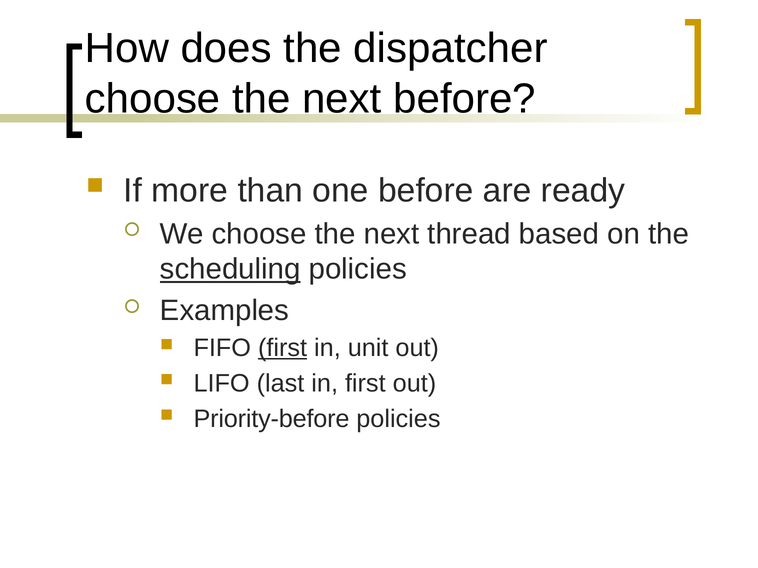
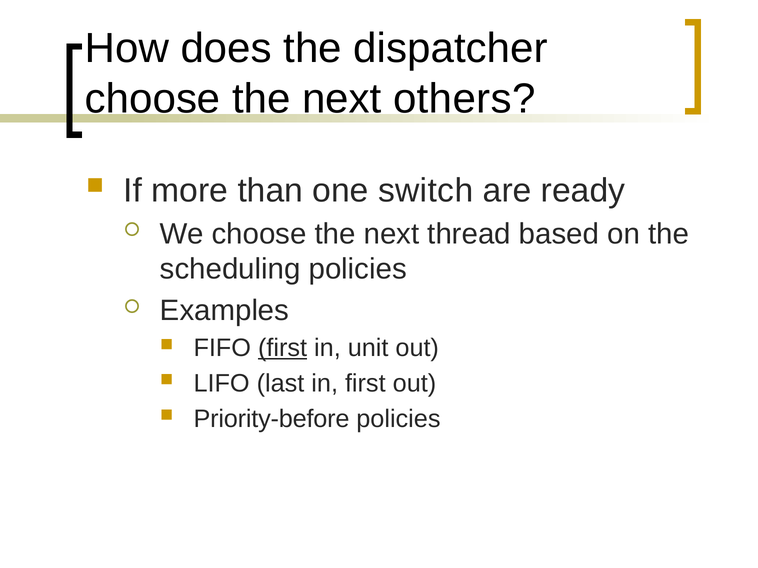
next before: before -> others (464, 99)
one before: before -> switch (426, 191)
scheduling underline: present -> none (230, 270)
